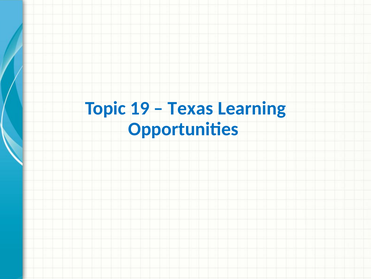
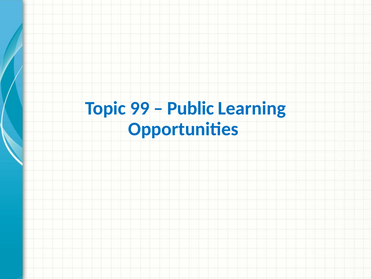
19: 19 -> 99 (140, 108)
Texas: Texas -> Public (191, 108)
